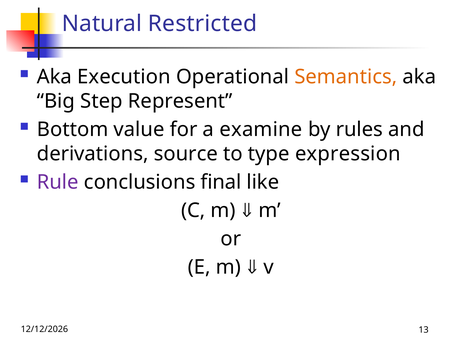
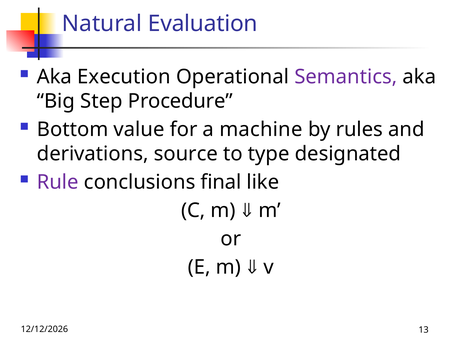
Restricted: Restricted -> Evaluation (203, 24)
Semantics colour: orange -> purple (346, 77)
Represent: Represent -> Procedure (180, 101)
examine: examine -> machine (261, 129)
expression: expression -> designated (348, 154)
